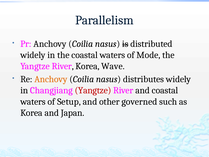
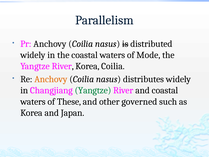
Korea Wave: Wave -> Coilia (113, 66)
Yangtze colour: red -> green (93, 90)
Setup: Setup -> These (69, 101)
